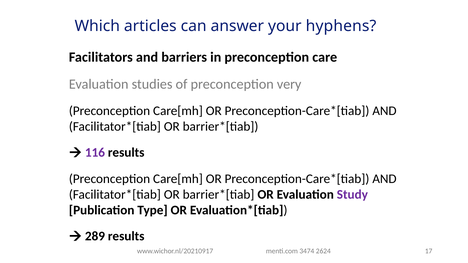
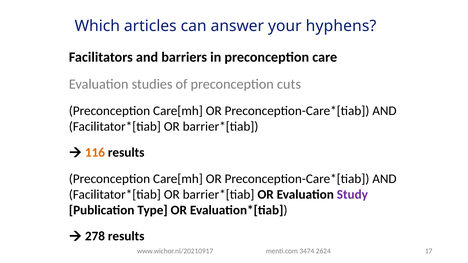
very: very -> cuts (289, 84)
116 colour: purple -> orange (95, 153)
289: 289 -> 278 (95, 237)
